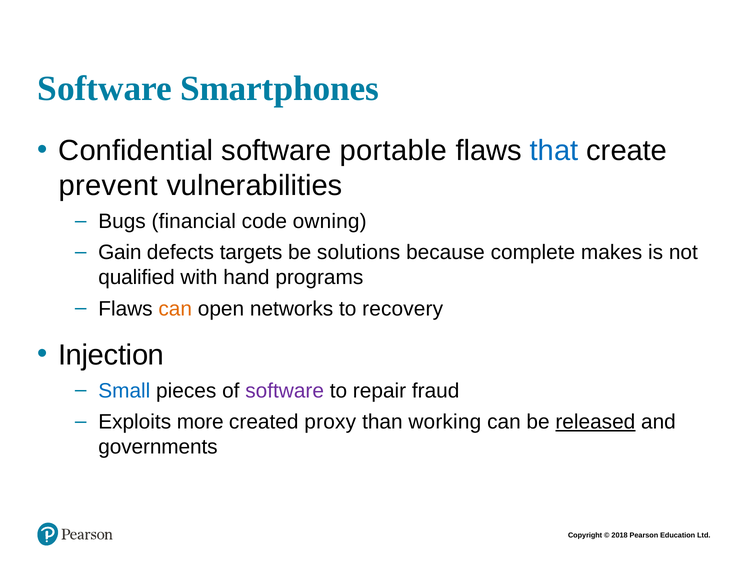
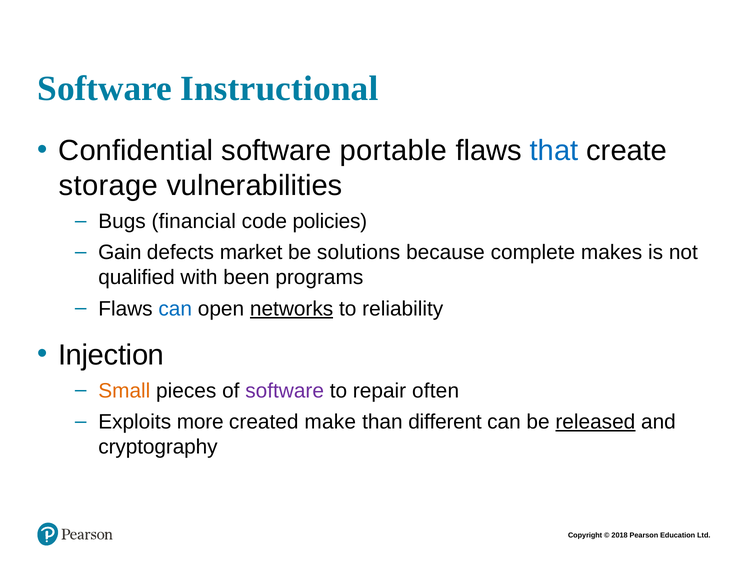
Smartphones: Smartphones -> Instructional (279, 89)
prevent: prevent -> storage (108, 186)
owning: owning -> policies (330, 221)
targets: targets -> market (251, 252)
hand: hand -> been (246, 277)
can colour: orange -> blue (175, 309)
networks underline: none -> present (292, 309)
recovery: recovery -> reliability (403, 309)
Small colour: blue -> orange (124, 390)
fraud: fraud -> often (436, 390)
proxy: proxy -> make (330, 422)
working: working -> different (445, 422)
governments: governments -> cryptography (158, 447)
